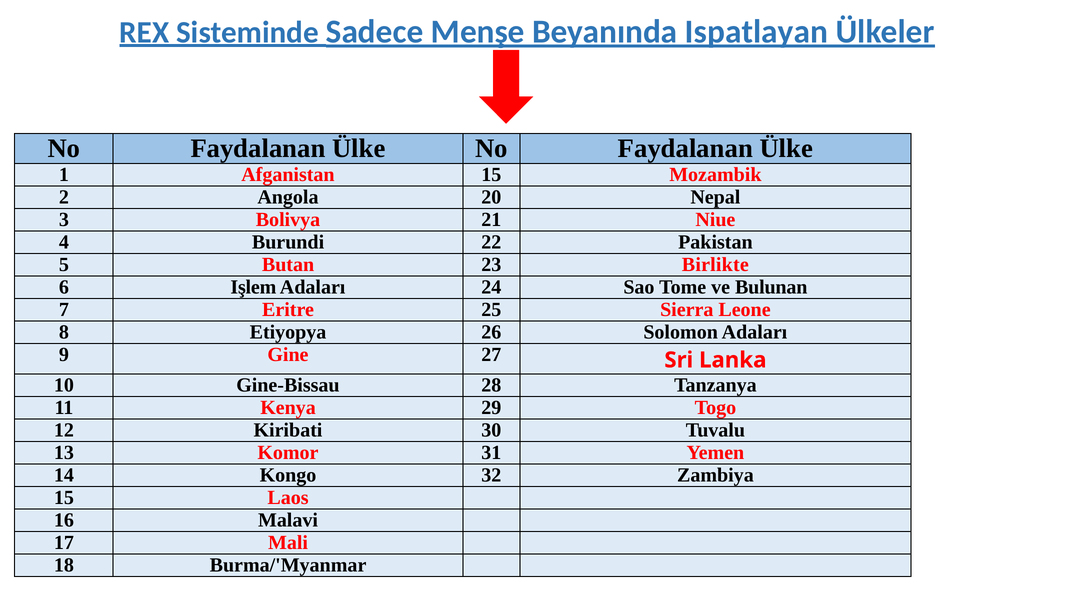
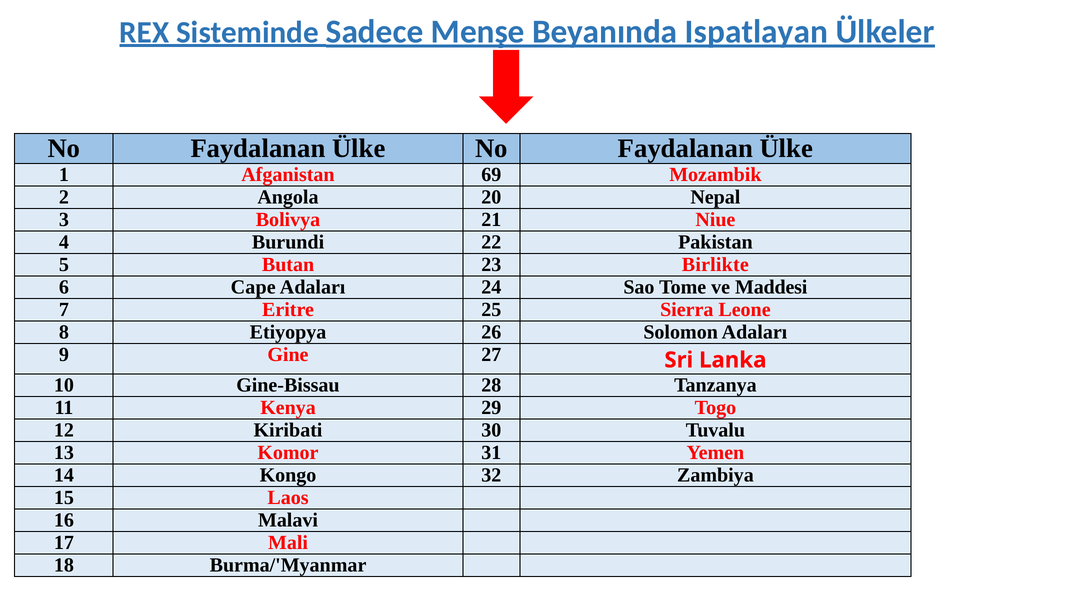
Afganistan 15: 15 -> 69 (491, 175)
Işlem: Işlem -> Cape (253, 287)
Bulunan: Bulunan -> Maddesi (771, 287)
